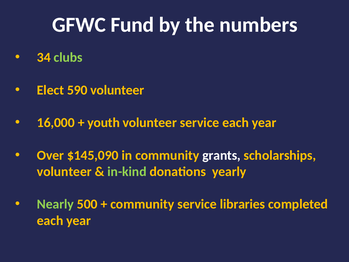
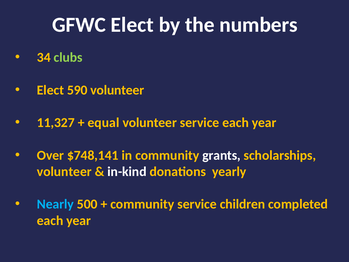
GFWC Fund: Fund -> Elect (132, 25)
16,000: 16,000 -> 11,327 (56, 123)
youth: youth -> equal (103, 123)
$145,090: $145,090 -> $748,141 (93, 155)
in-kind colour: light green -> white (127, 171)
Nearly colour: light green -> light blue (55, 204)
libraries: libraries -> children (242, 204)
